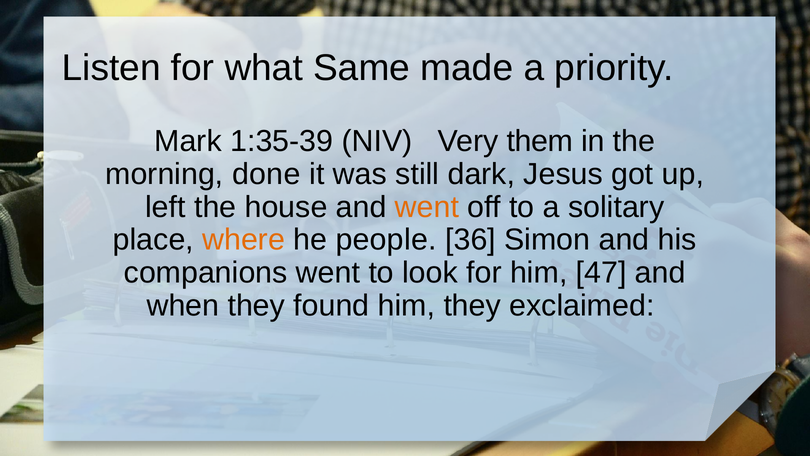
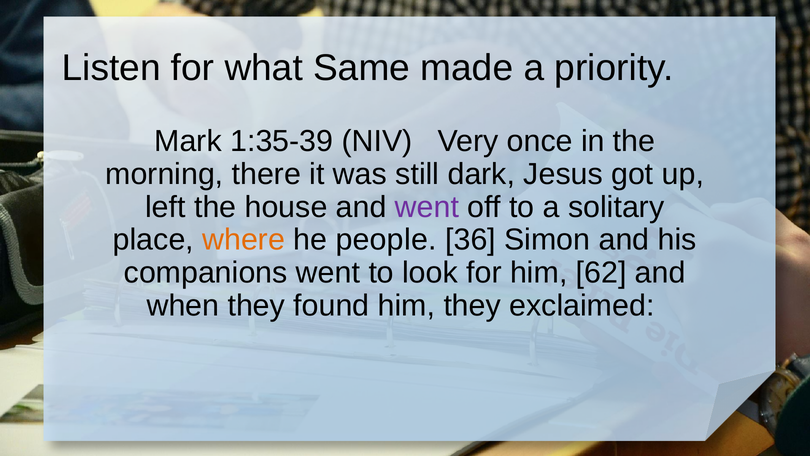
them: them -> once (540, 141)
done: done -> there (266, 174)
went colour: orange -> purple (427, 207)
47: 47 -> 62 (601, 273)
